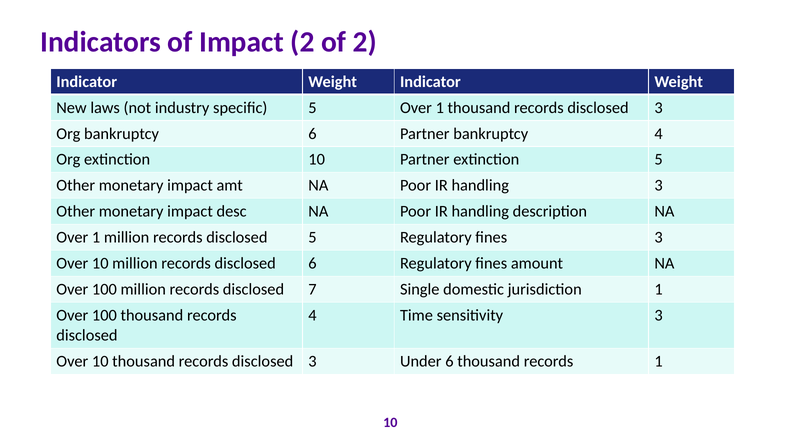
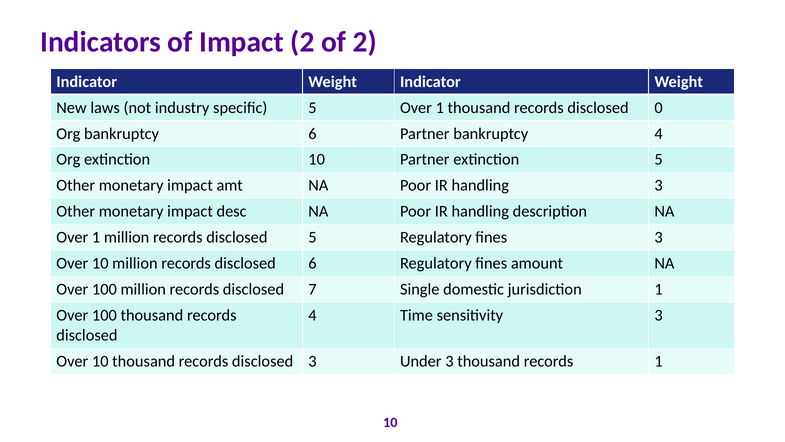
3: 3 -> 0 (659, 108)
Under 6: 6 -> 3 (449, 361)
